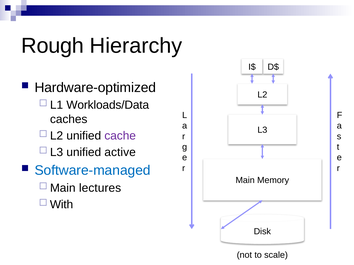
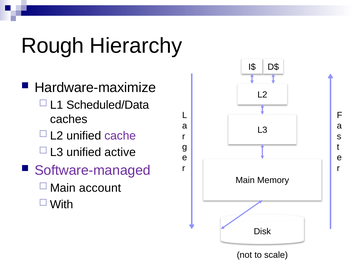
Hardware-optimized: Hardware-optimized -> Hardware-maximize (95, 88)
Workloads/Data: Workloads/Data -> Scheduled/Data (108, 105)
Software-managed colour: blue -> purple (93, 171)
lectures: lectures -> account (100, 188)
